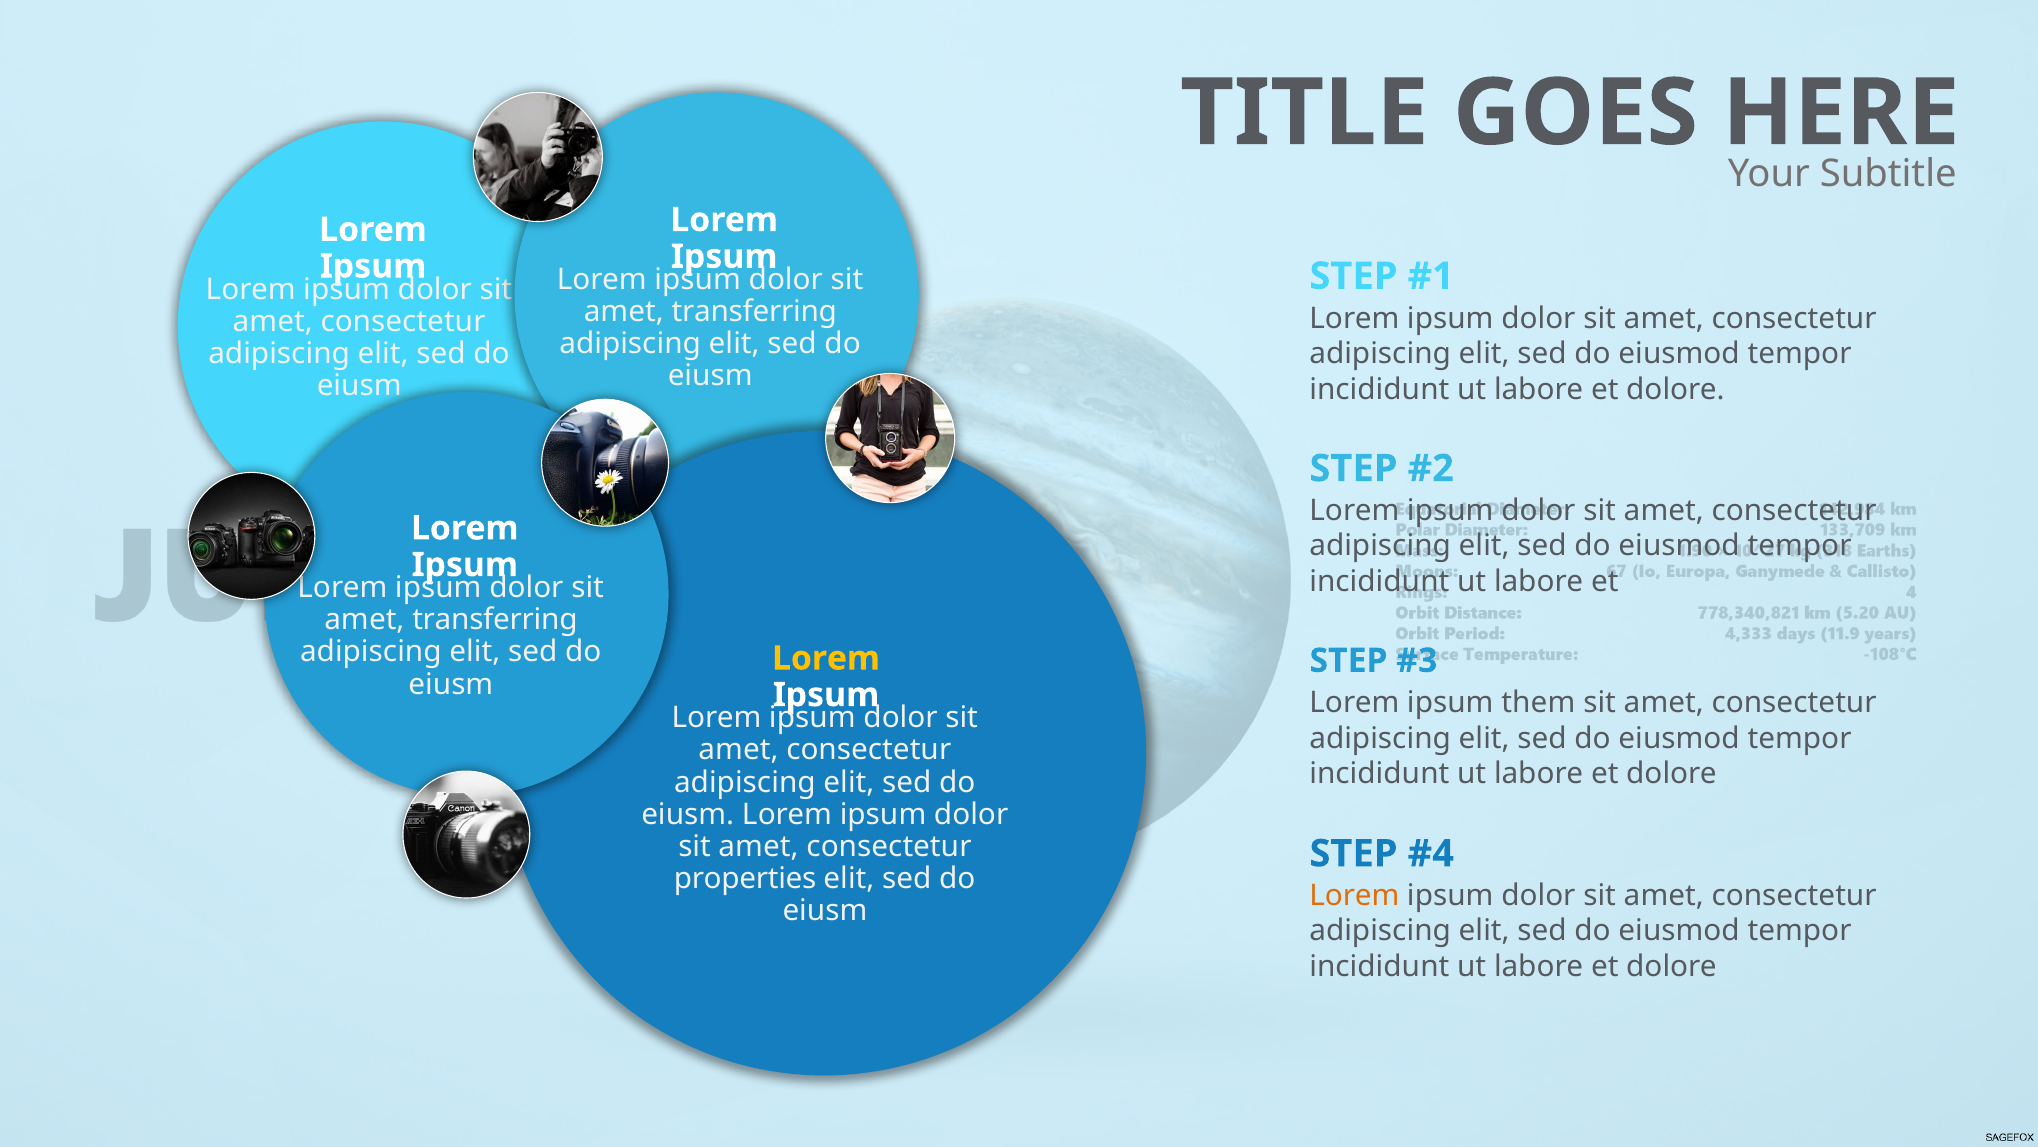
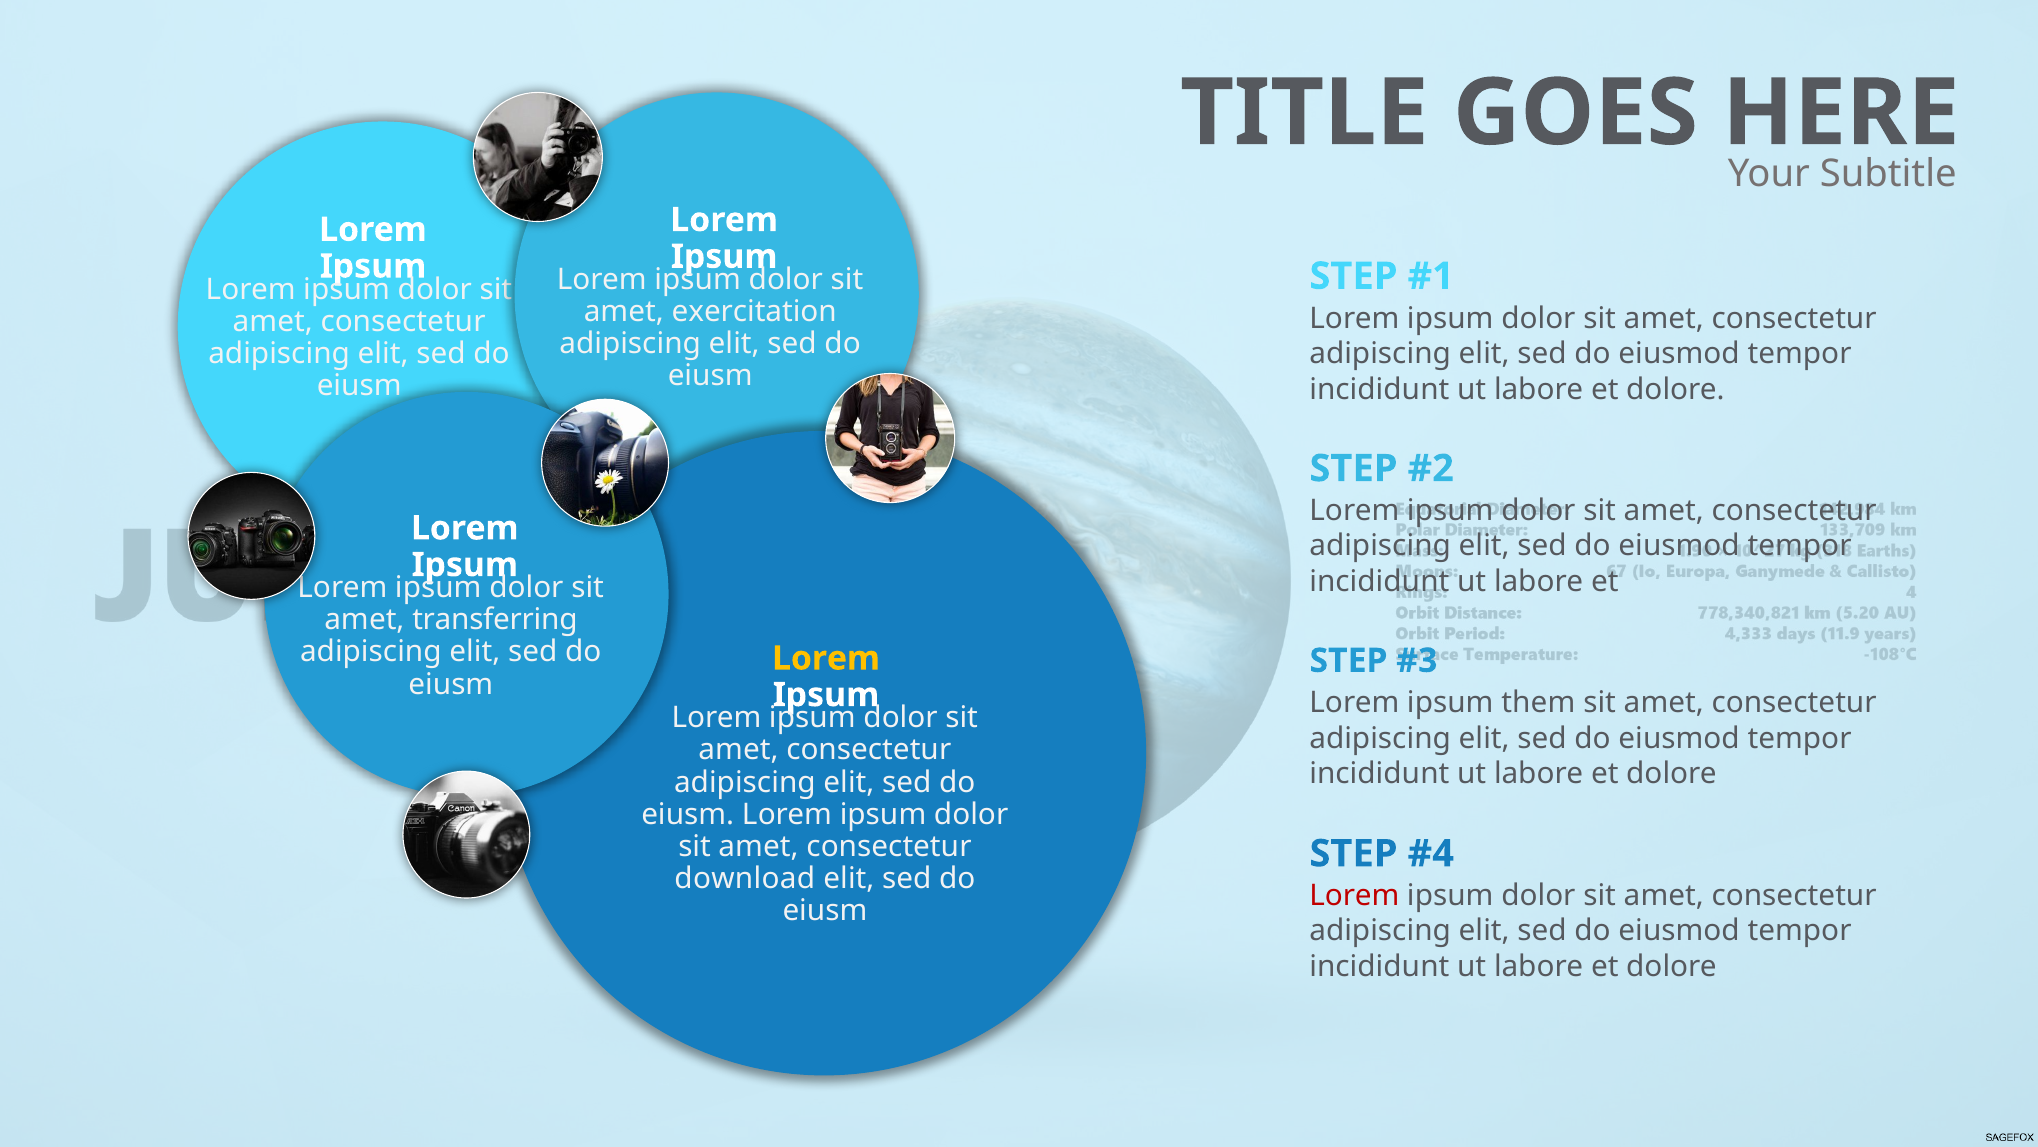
transferring: transferring -> exercitation (754, 311)
properties: properties -> download (745, 878)
Lorem colour: orange -> red (1354, 895)
